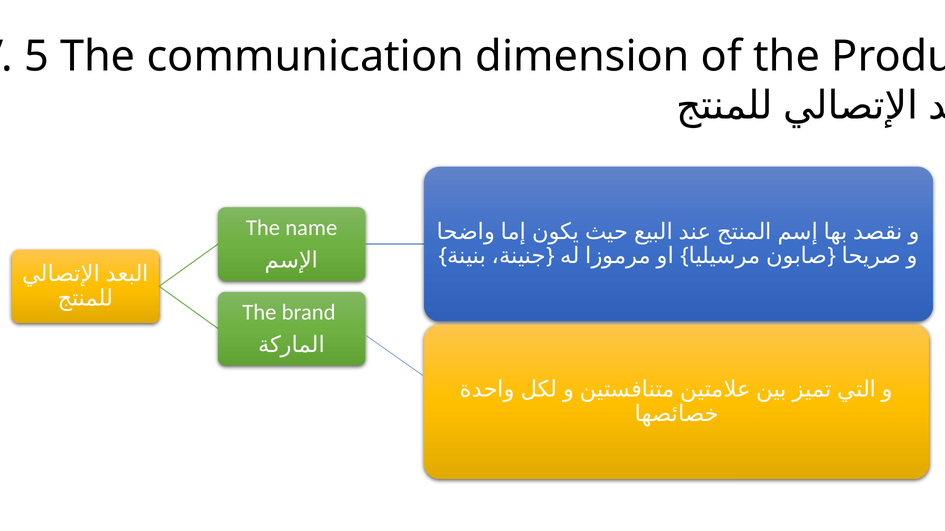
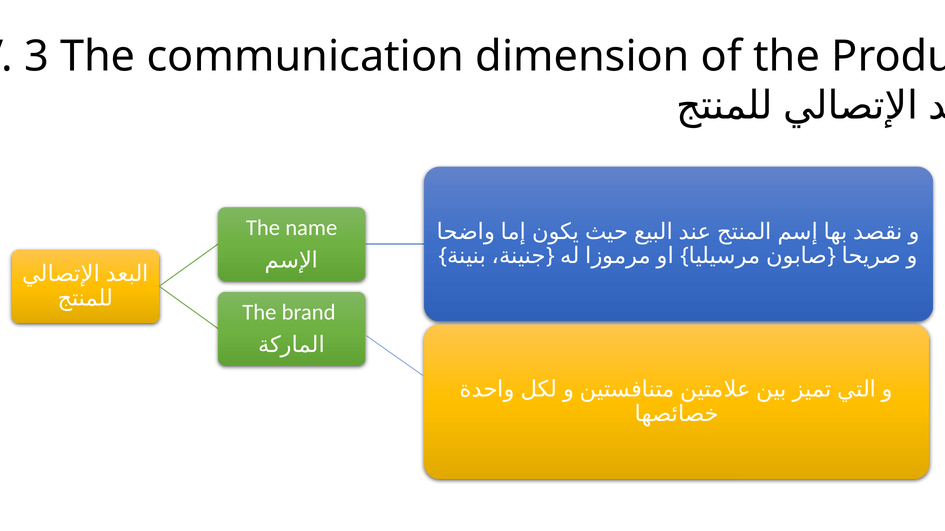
5: 5 -> 3 (36, 56)
